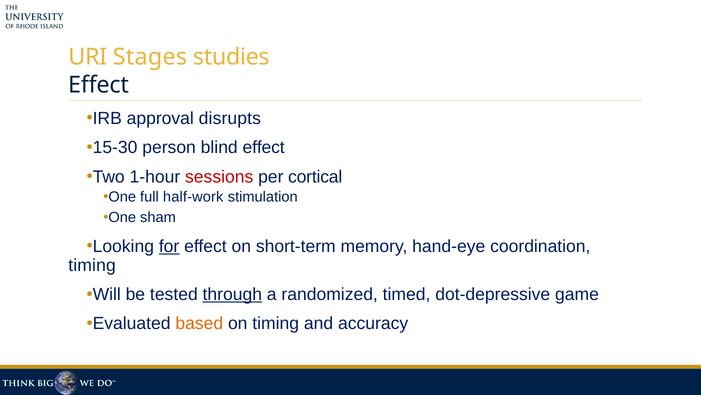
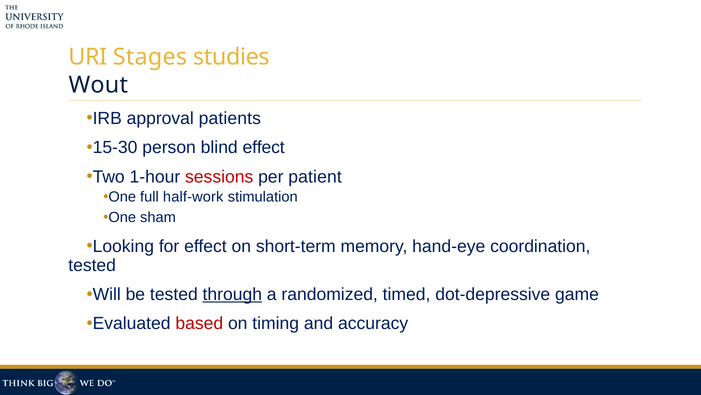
Effect: Effect -> Wout (98, 85)
disrupts: disrupts -> patients (230, 118)
cortical: cortical -> patient (315, 176)
for underline: present -> none (169, 246)
timing: timing -> tested (92, 265)
based colour: orange -> red (199, 323)
